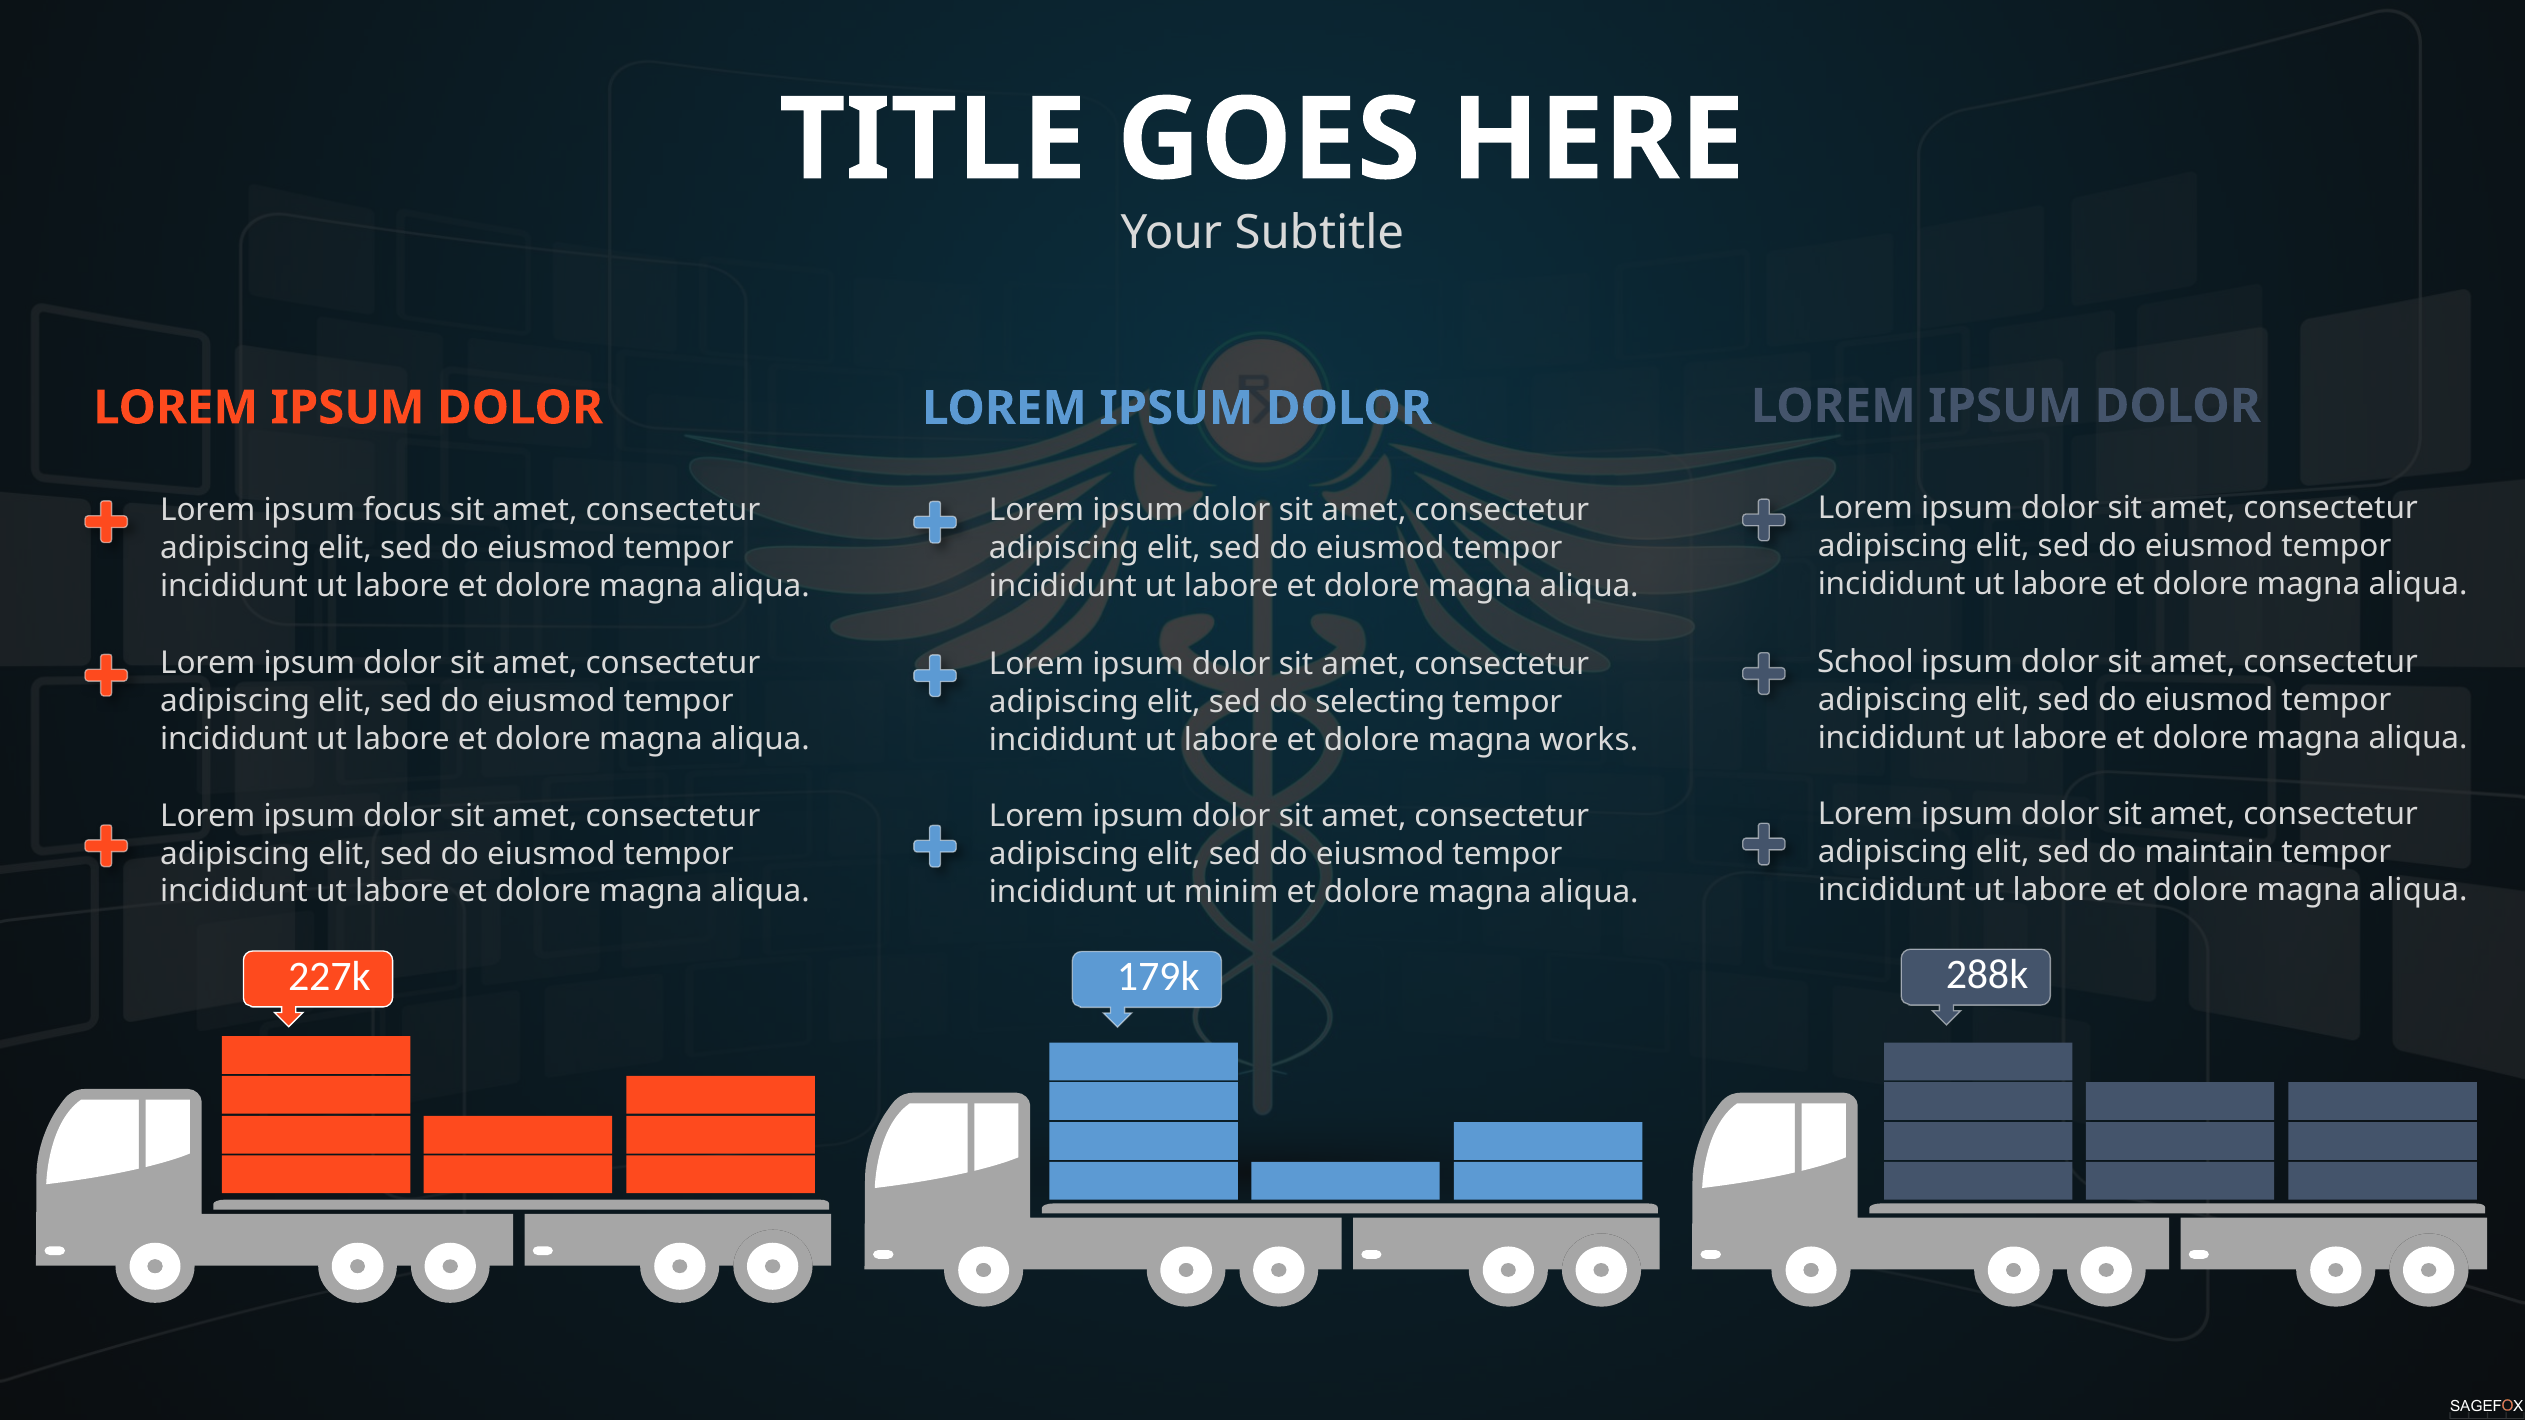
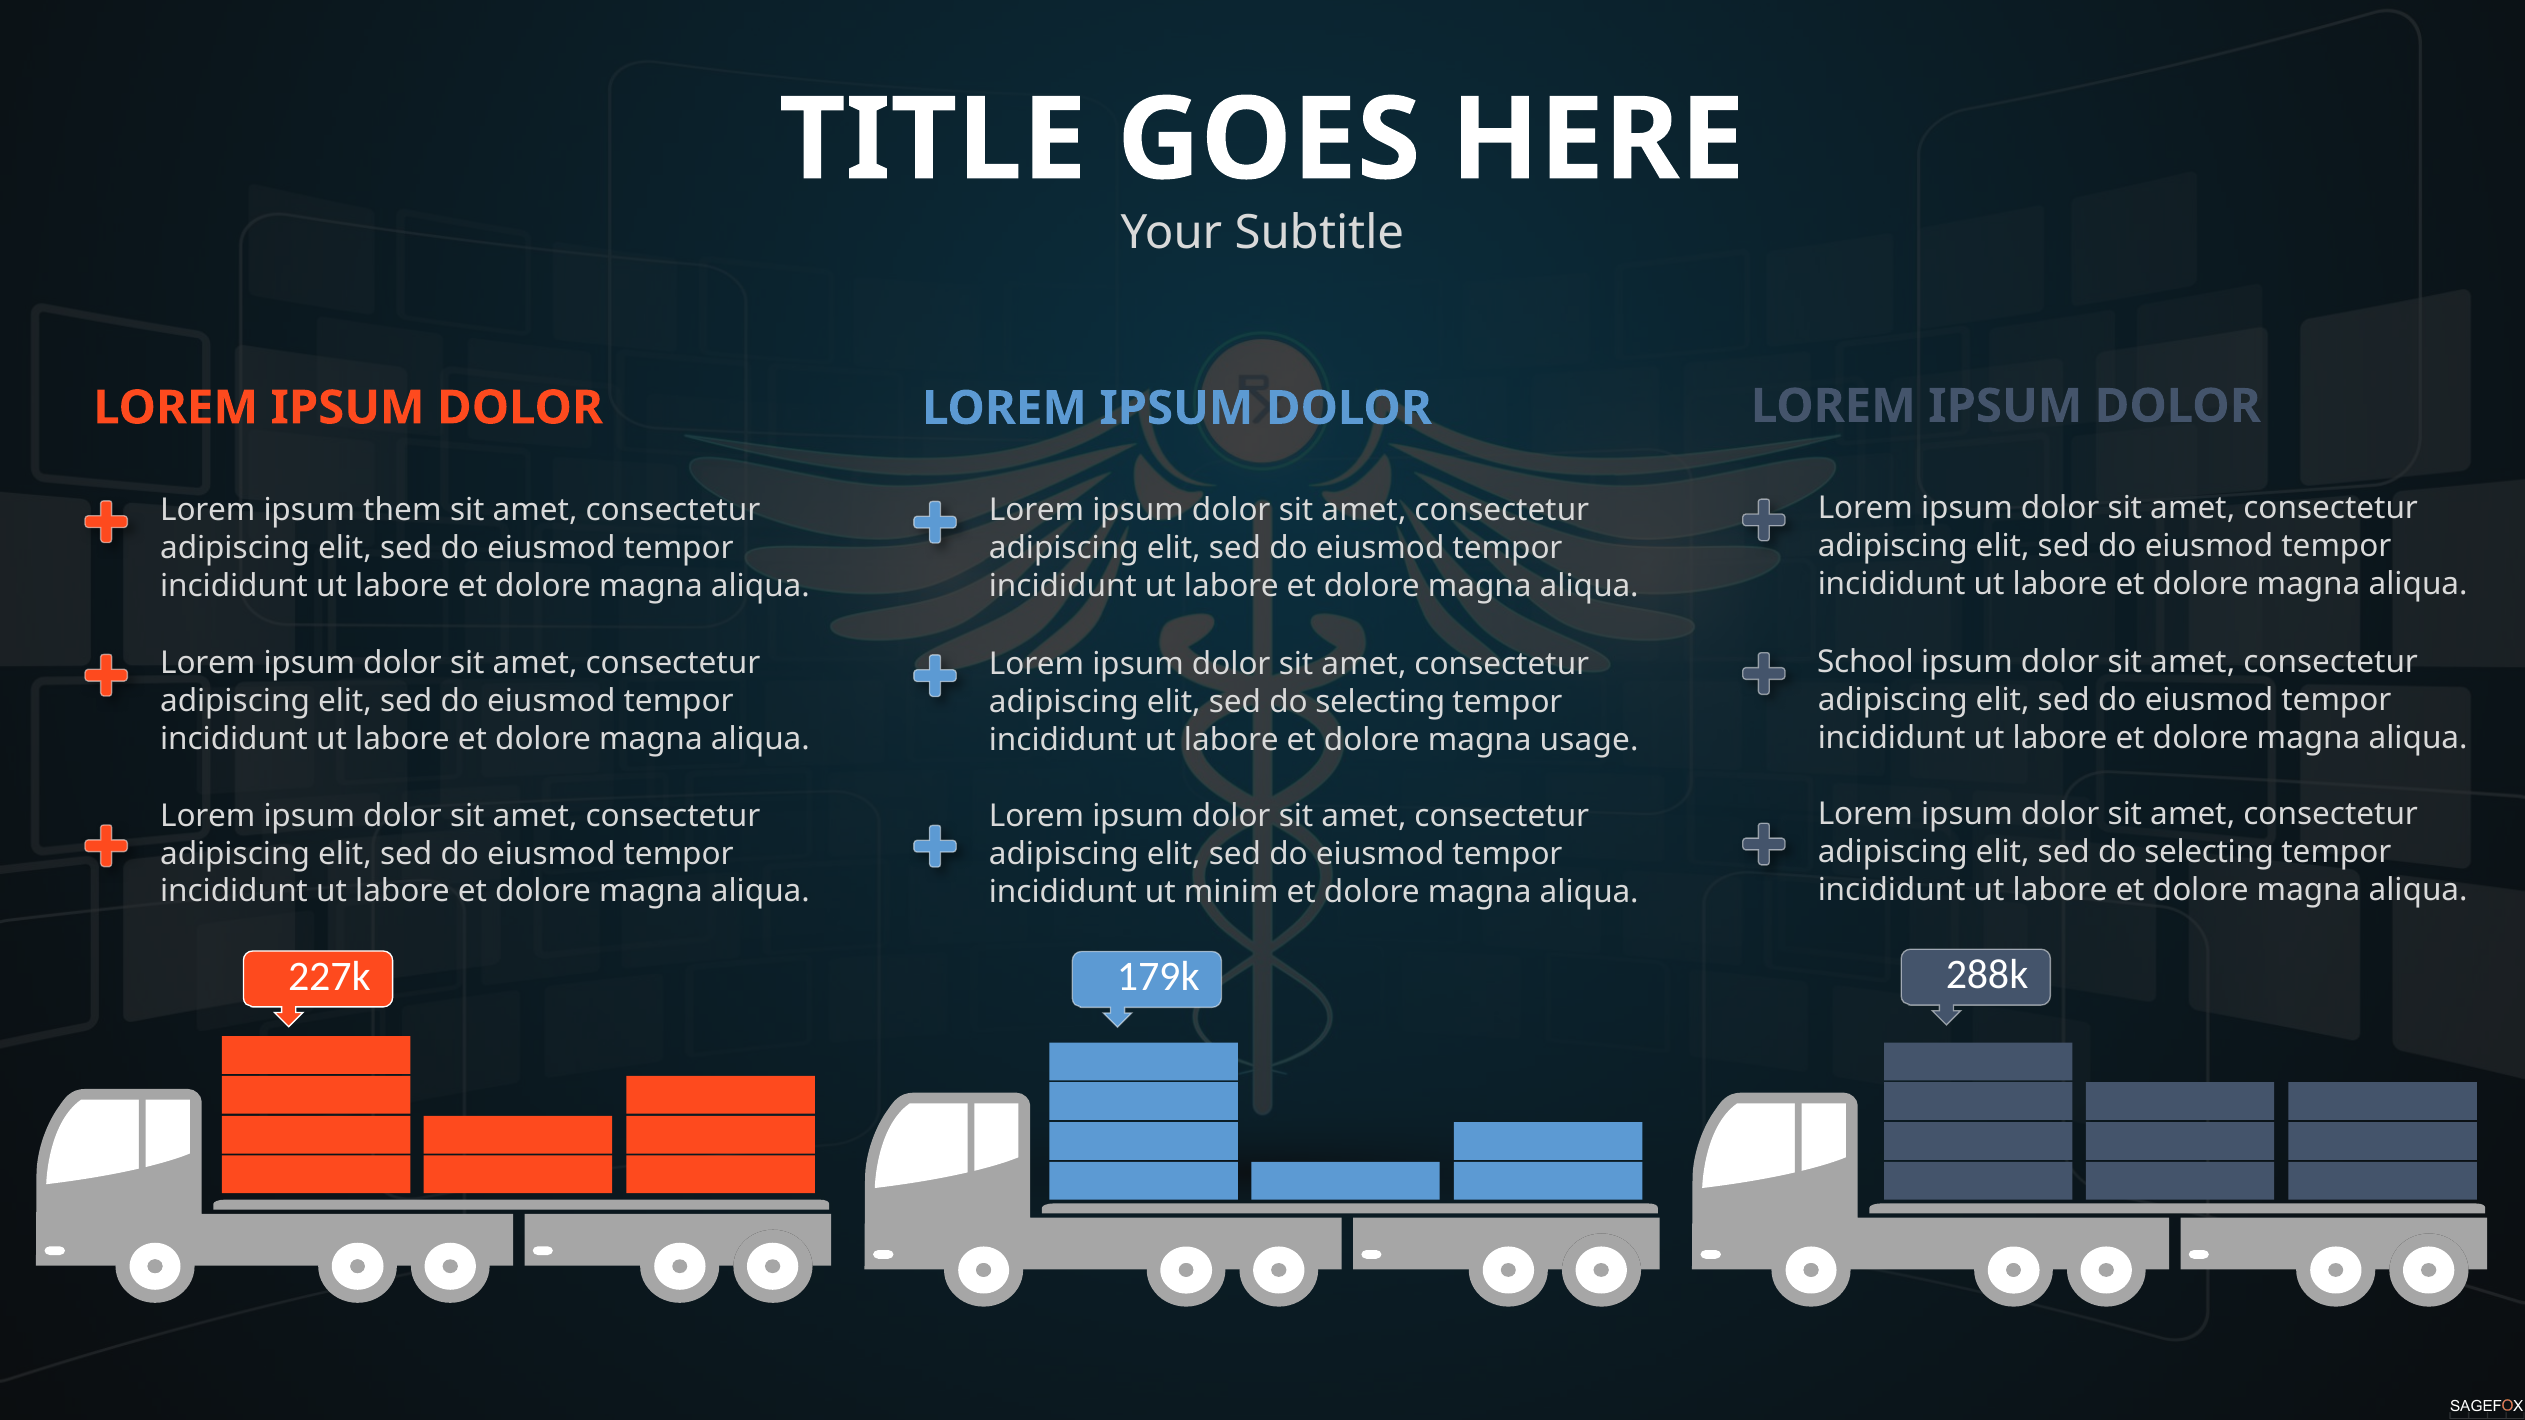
focus: focus -> them (402, 510)
works: works -> usage (1589, 740)
maintain: maintain -> selecting (2209, 852)
